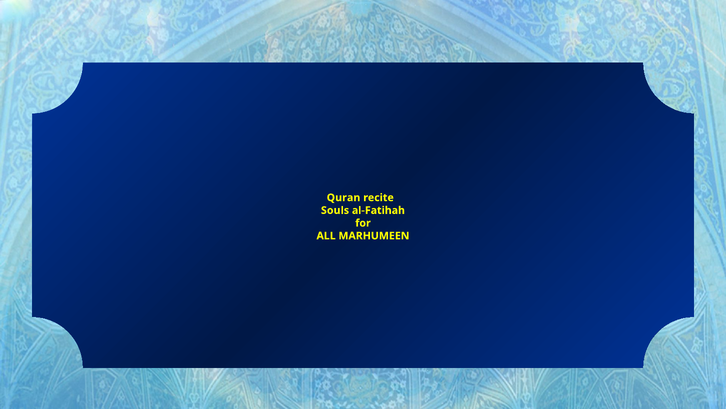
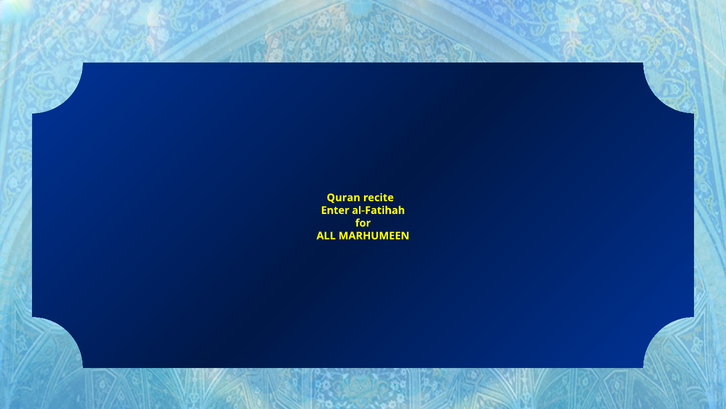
Souls: Souls -> Enter (335, 210)
